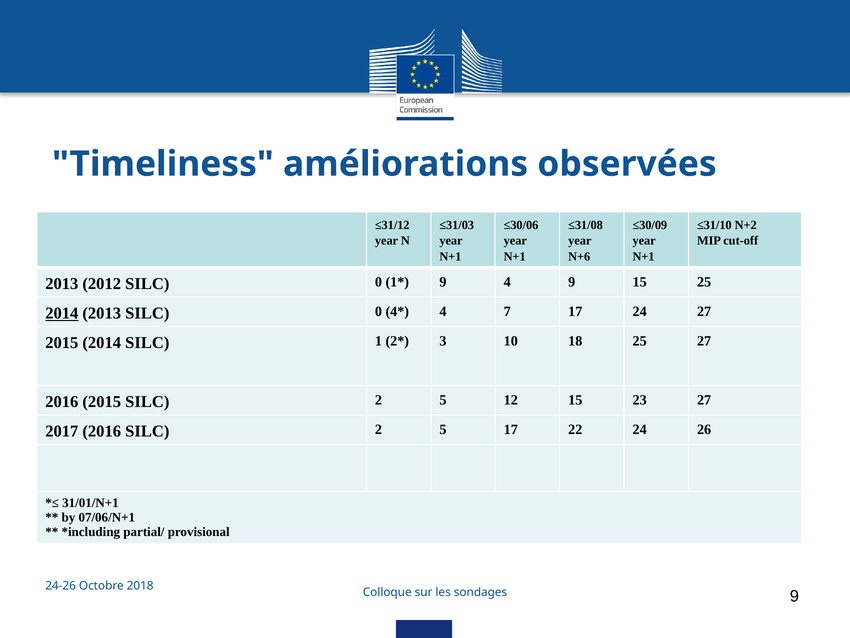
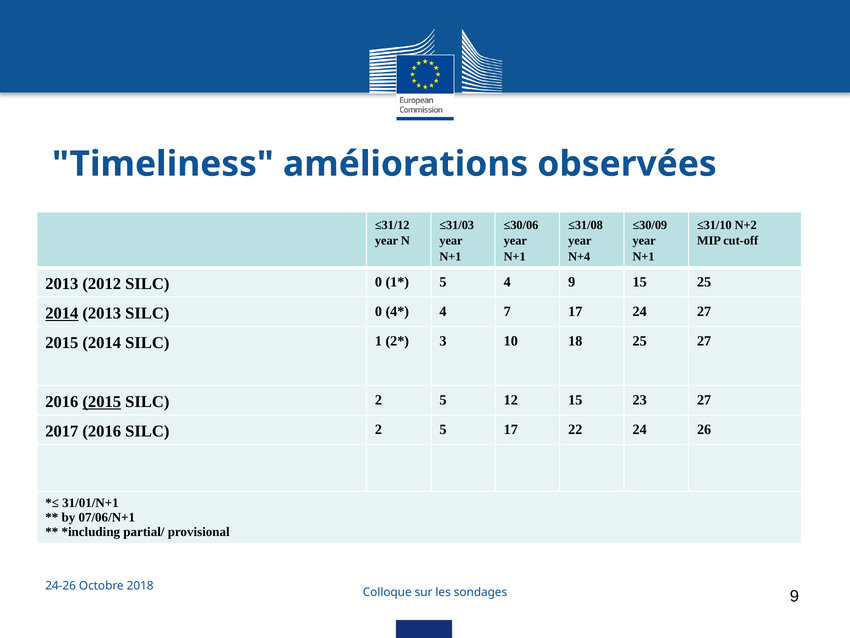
N+6: N+6 -> N+4 (579, 256)
9: 9 -> 5 (443, 282)
2015 underline: none -> present (102, 401)
